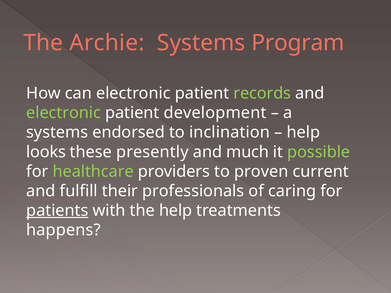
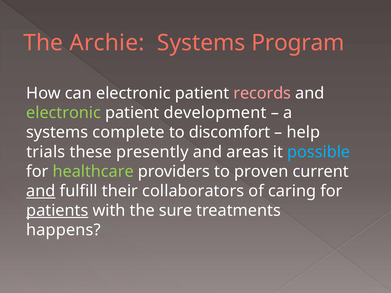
records colour: light green -> pink (262, 93)
endorsed: endorsed -> complete (129, 132)
inclination: inclination -> discomfort (230, 132)
looks: looks -> trials (46, 152)
much: much -> areas (247, 152)
possible colour: light green -> light blue (319, 152)
and underline: none -> present (41, 191)
professionals: professionals -> collaborators (193, 191)
the help: help -> sure (176, 211)
